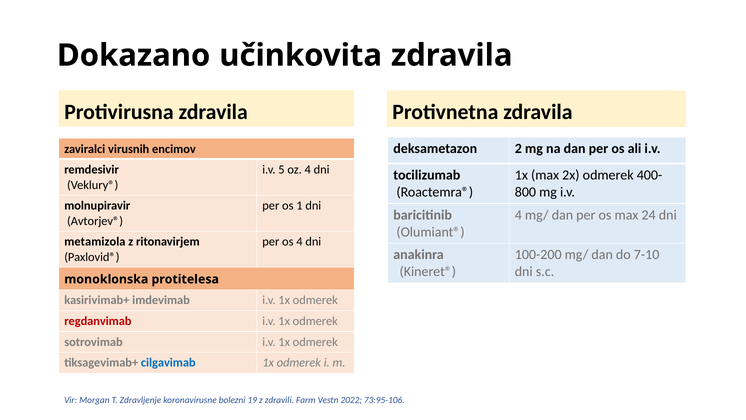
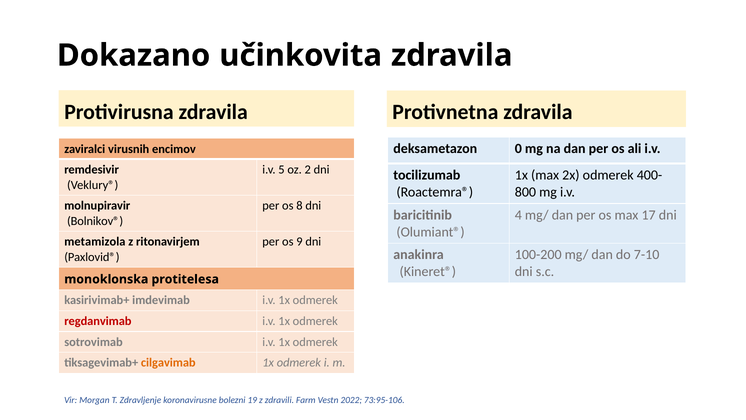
2: 2 -> 0 (518, 149)
oz 4: 4 -> 2 (308, 170)
1: 1 -> 8 (299, 206)
24: 24 -> 17 (649, 215)
Avtorjev®: Avtorjev® -> Bolnikov® (95, 221)
os 4: 4 -> 9 (299, 242)
cilgavimab colour: blue -> orange (168, 363)
